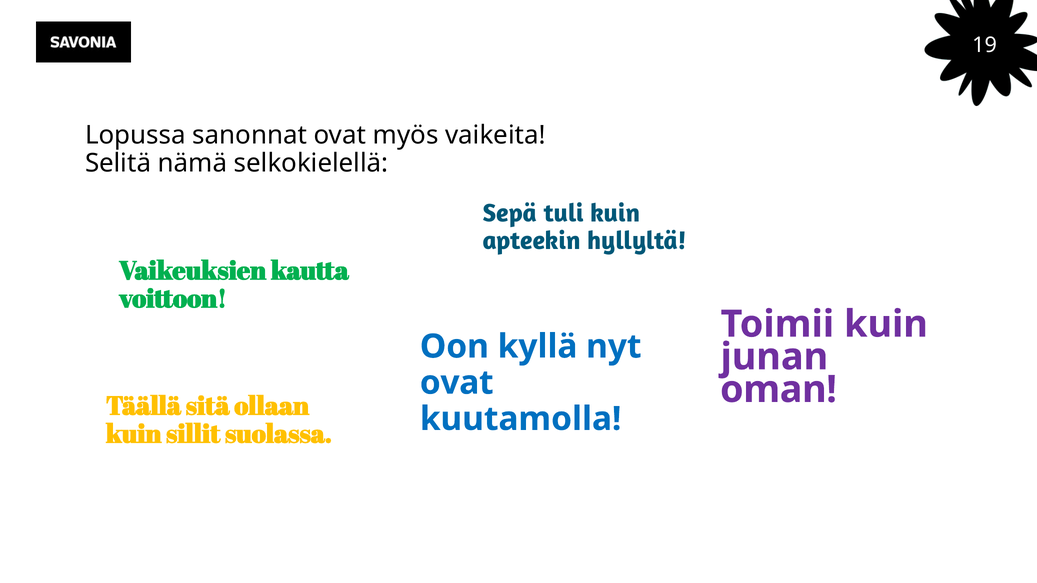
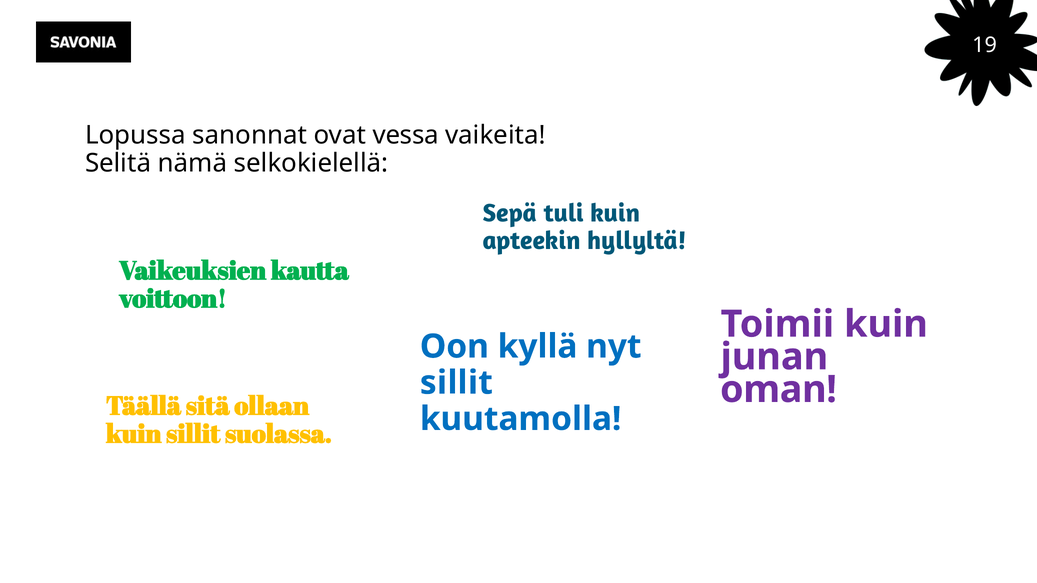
myös: myös -> vessa (406, 135)
ovat: ovat -> sillit (456, 383)
